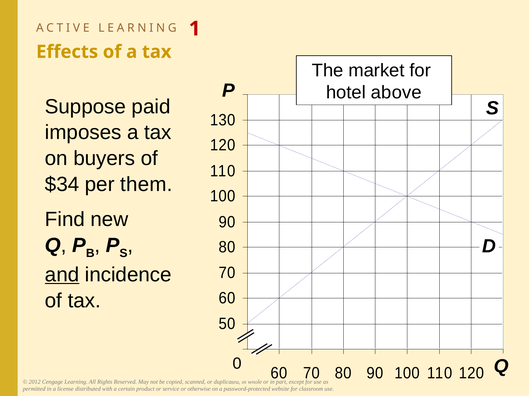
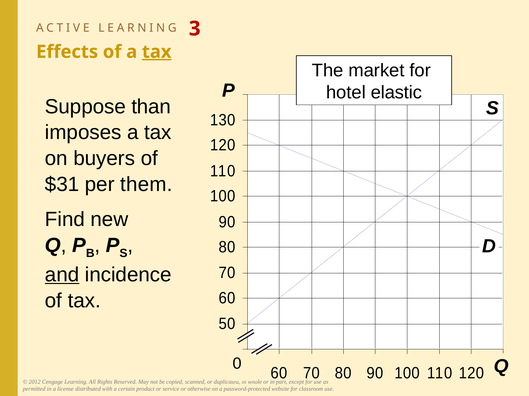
1: 1 -> 3 (195, 29)
tax underline: none -> present (157, 52)
above: above -> elastic (396, 93)
paid: paid -> than (151, 107)
$34: $34 -> $31 (62, 185)
